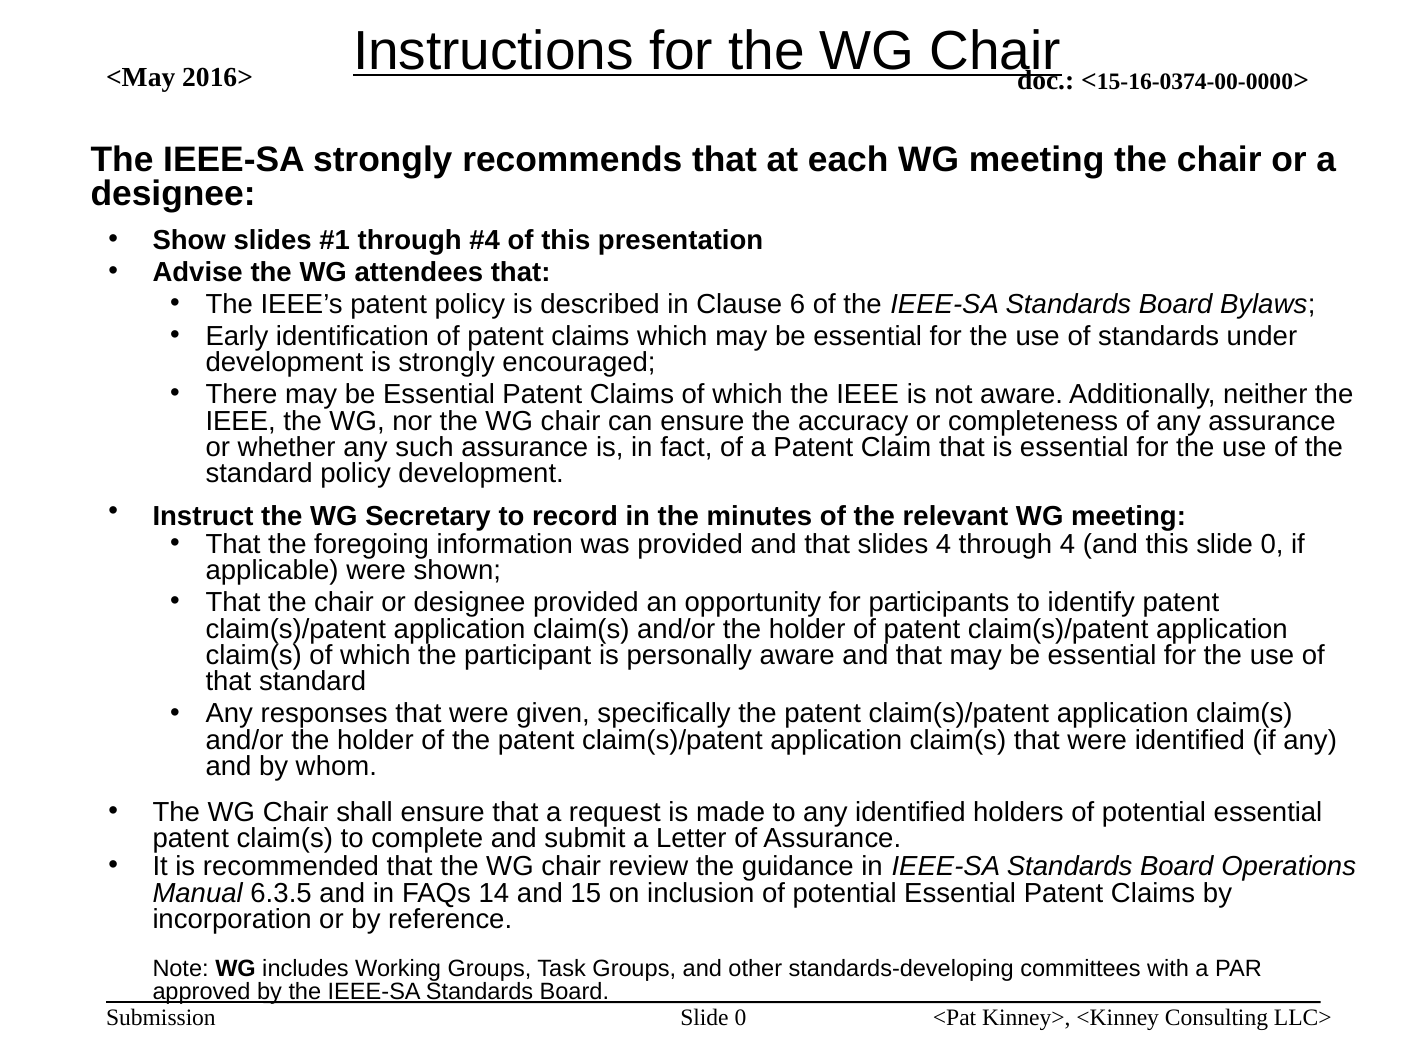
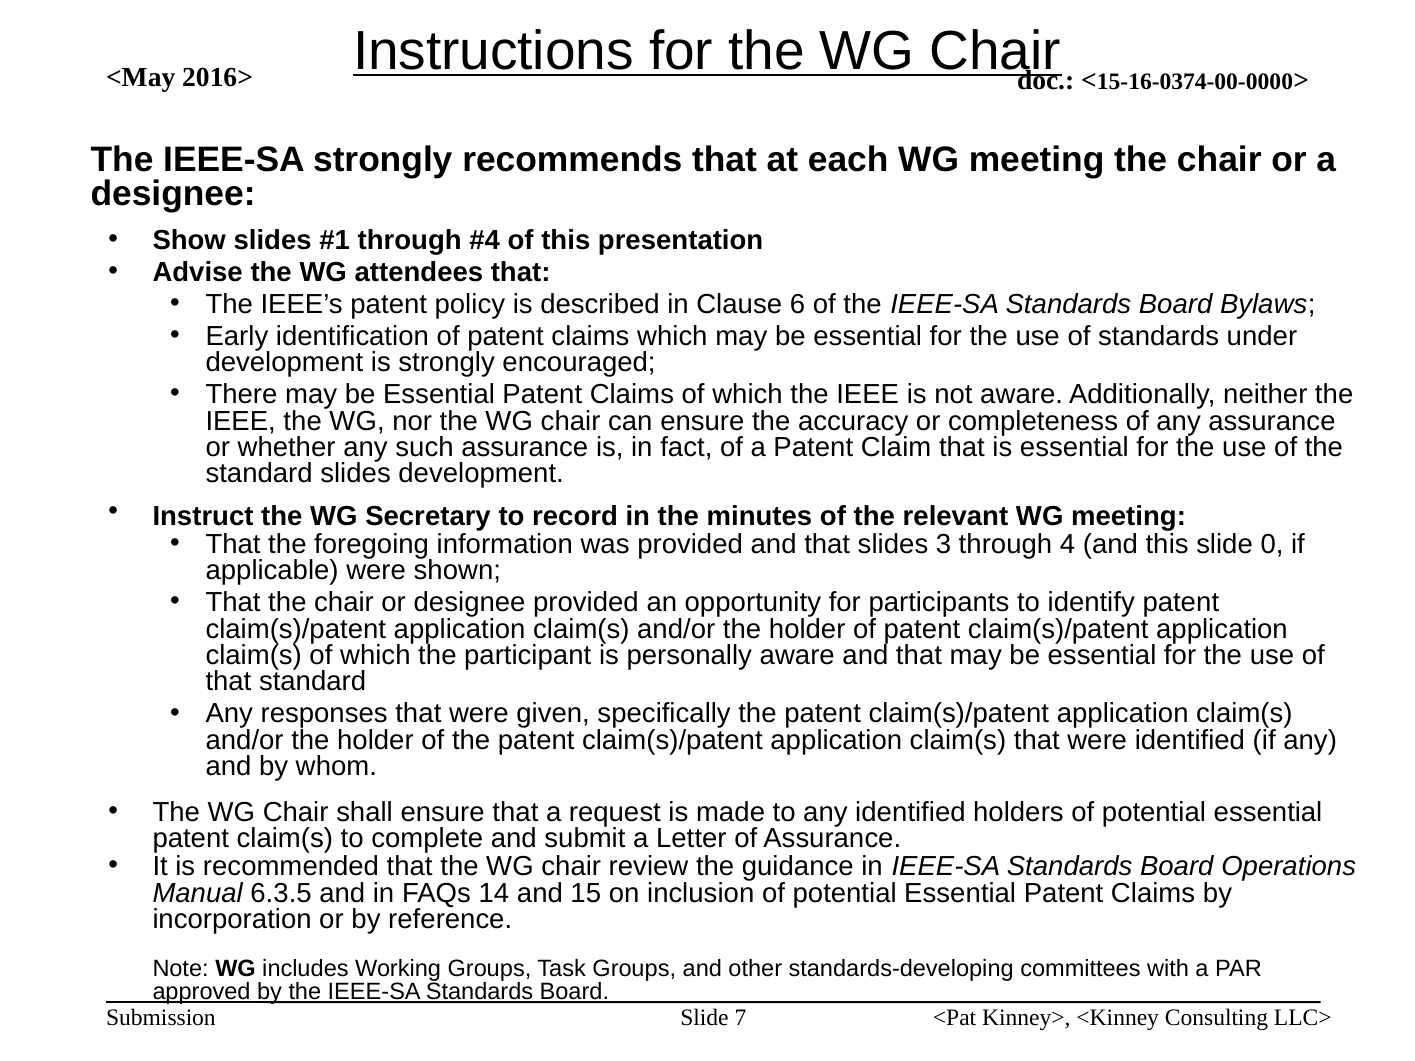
standard policy: policy -> slides (356, 474)
slides 4: 4 -> 3 (944, 544)
0: 0 -> 7 (740, 1018)
